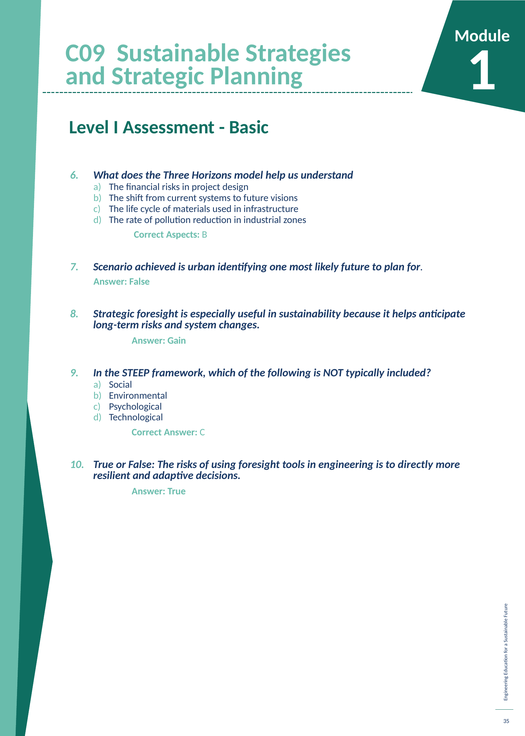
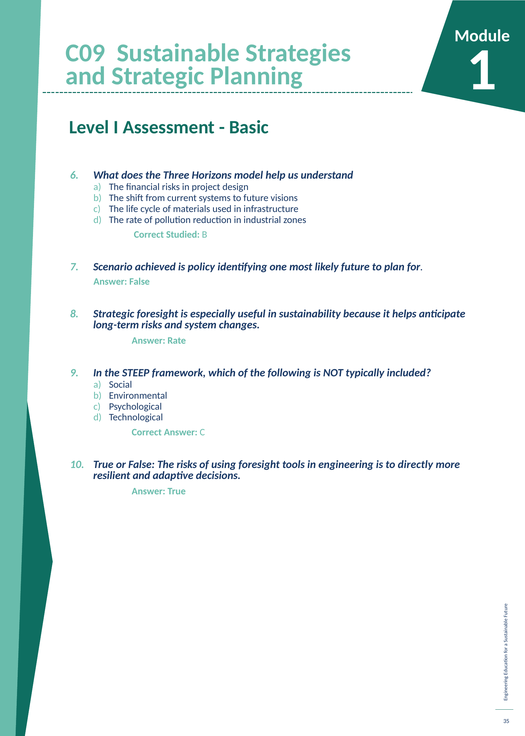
Aspects: Aspects -> Studied (183, 235)
urban: urban -> policy (201, 267)
Answer Gain: Gain -> Rate (177, 341)
